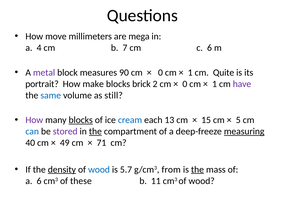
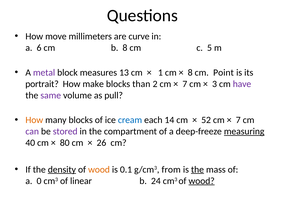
mega: mega -> curve (139, 36)
4: 4 -> 6 (39, 48)
b 7: 7 -> 8 (125, 48)
c 6: 6 -> 5 (210, 48)
90: 90 -> 13 (124, 72)
0: 0 -> 1 (160, 72)
1: 1 -> 8 (190, 72)
Quite: Quite -> Point (223, 72)
brick: brick -> than (141, 84)
0: 0 -> 7 (185, 84)
1: 1 -> 3 (215, 84)
same colour: blue -> purple (51, 95)
still: still -> pull (114, 95)
How colour: purple -> orange (34, 120)
blocks underline: present -> none (81, 120)
13: 13 -> 14 (169, 120)
15: 15 -> 52 (206, 120)
5: 5 -> 7 (238, 120)
can colour: blue -> purple (32, 131)
the underline: present -> none (95, 131)
49: 49 -> 80 (65, 143)
71: 71 -> 26 (101, 143)
wood colour: blue -> orange (99, 169)
5.7: 5.7 -> 0.1 (126, 169)
a 6: 6 -> 0 (39, 181)
these: these -> linear (81, 181)
11: 11 -> 24 (156, 181)
wood underline: none -> present (202, 181)
